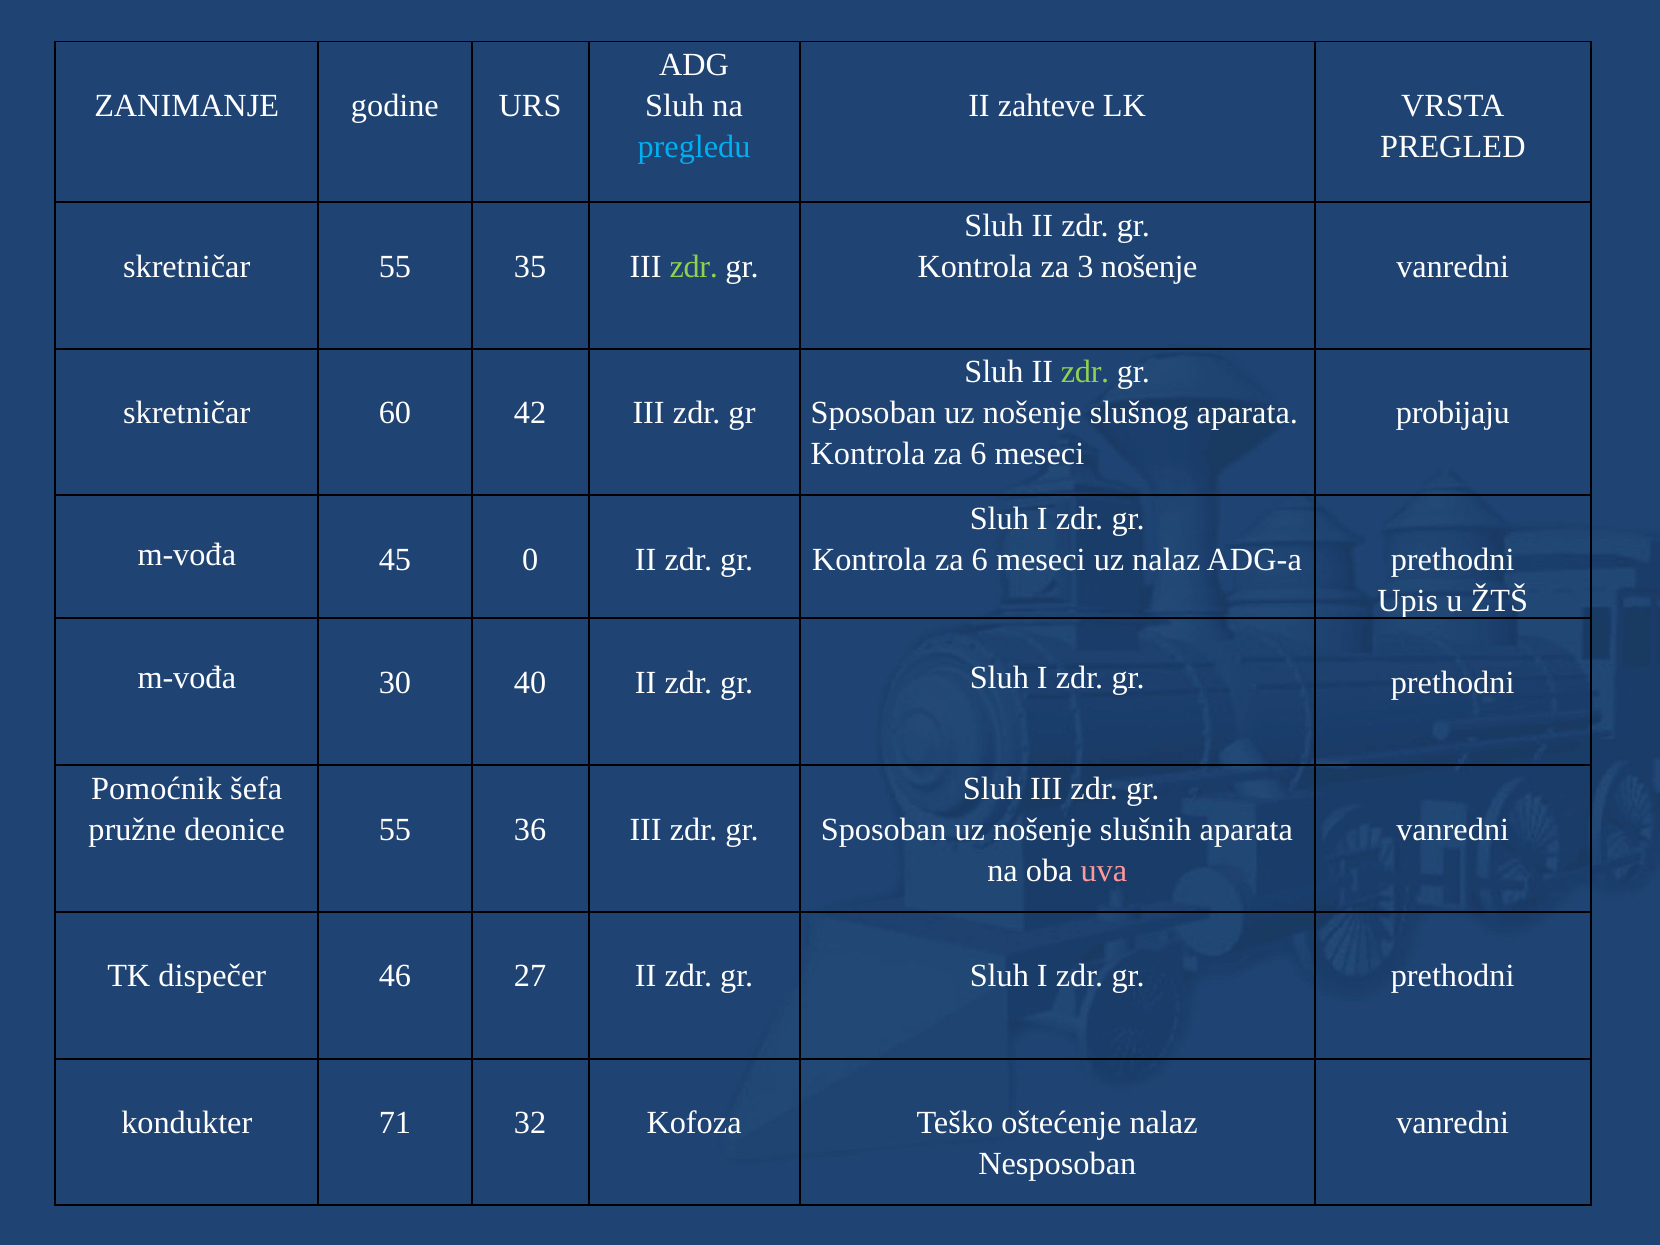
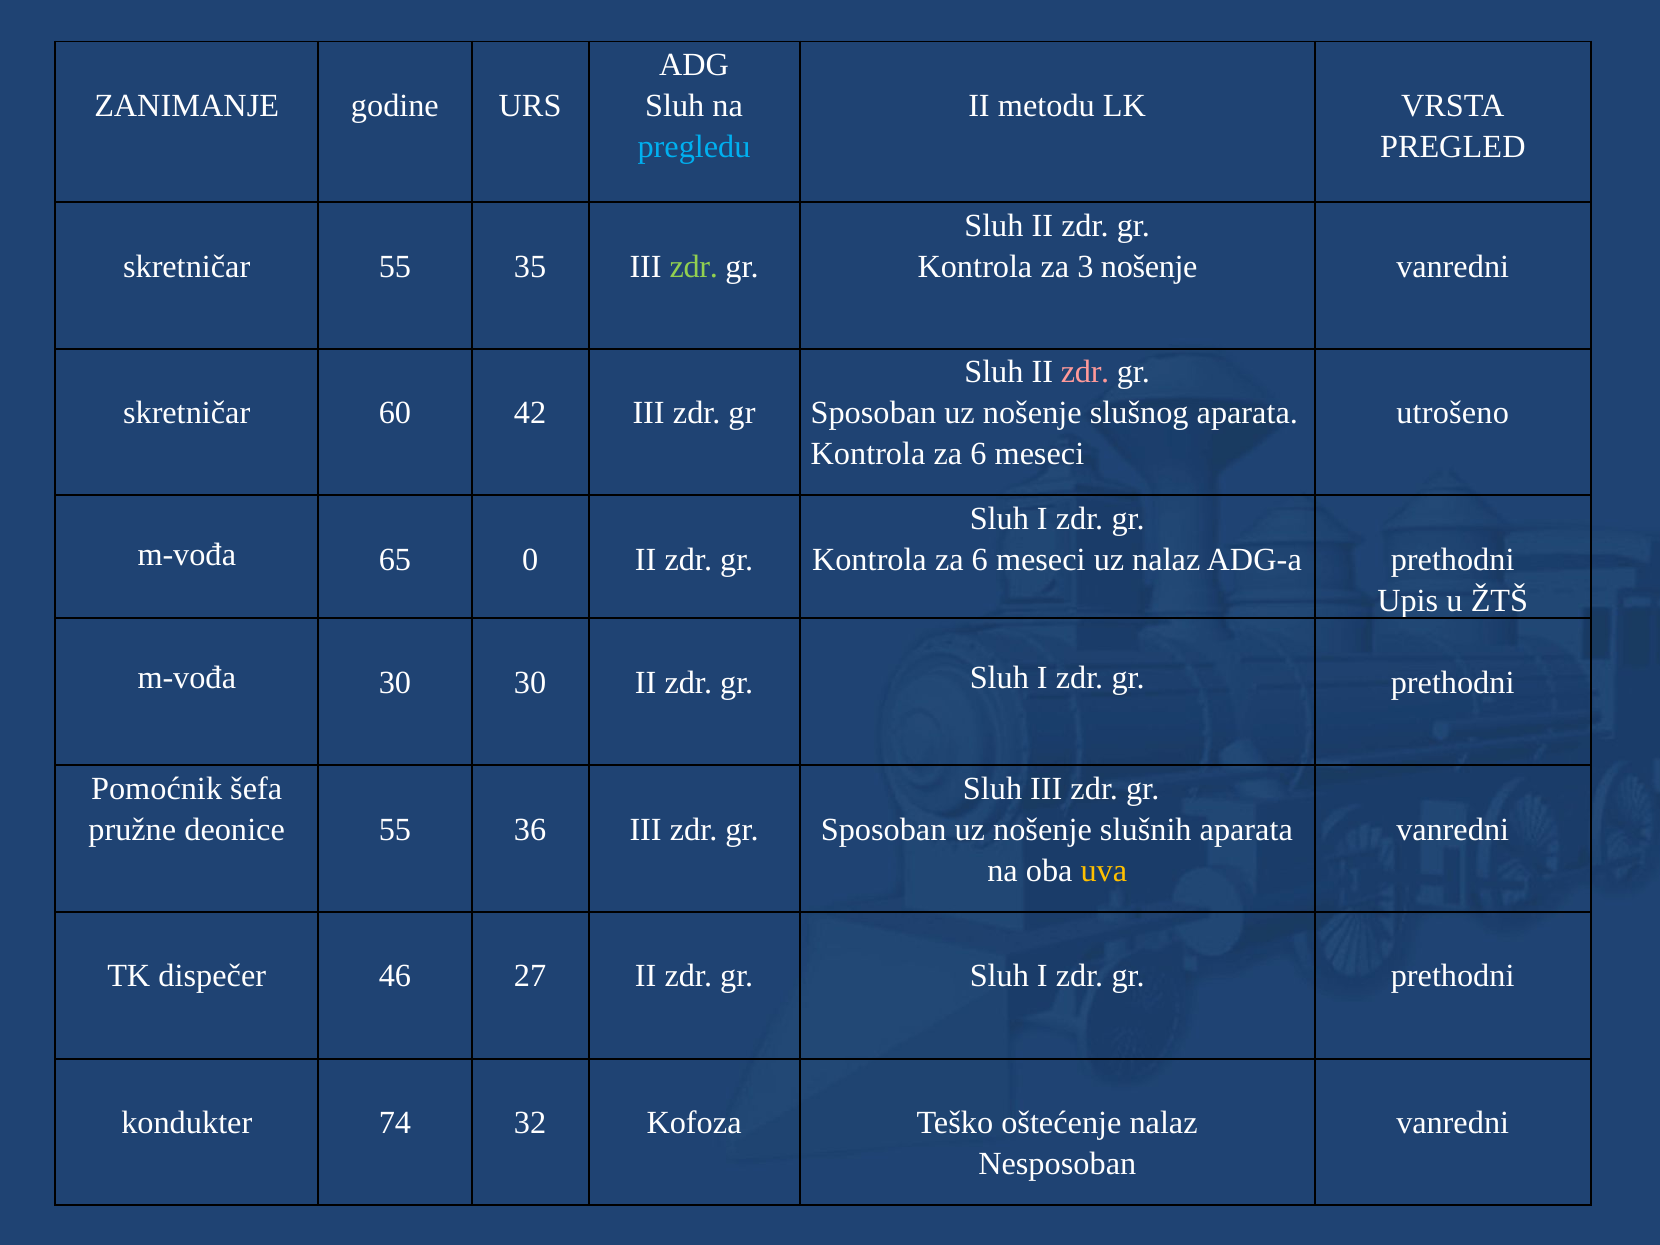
zahteve: zahteve -> metodu (1046, 106)
zdr colour: light green -> pink (1085, 372)
probijaju: probijaju -> utrošeno (1453, 413)
45: 45 -> 65 (395, 560)
30 40: 40 -> 30 (530, 683)
uva colour: pink -> yellow (1104, 871)
71: 71 -> 74 (395, 1123)
